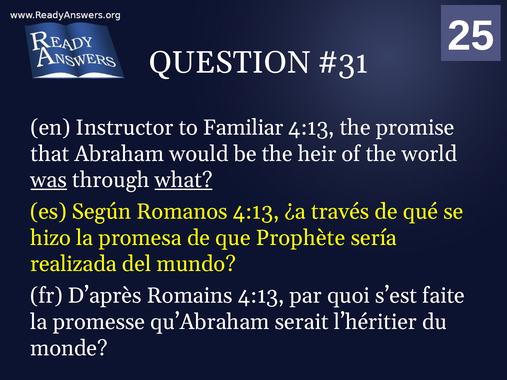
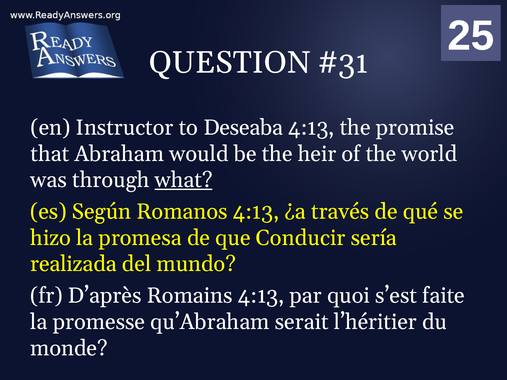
Familiar: Familiar -> Deseaba (243, 128)
was underline: present -> none (49, 180)
Prophète: Prophète -> Conducir (301, 238)
